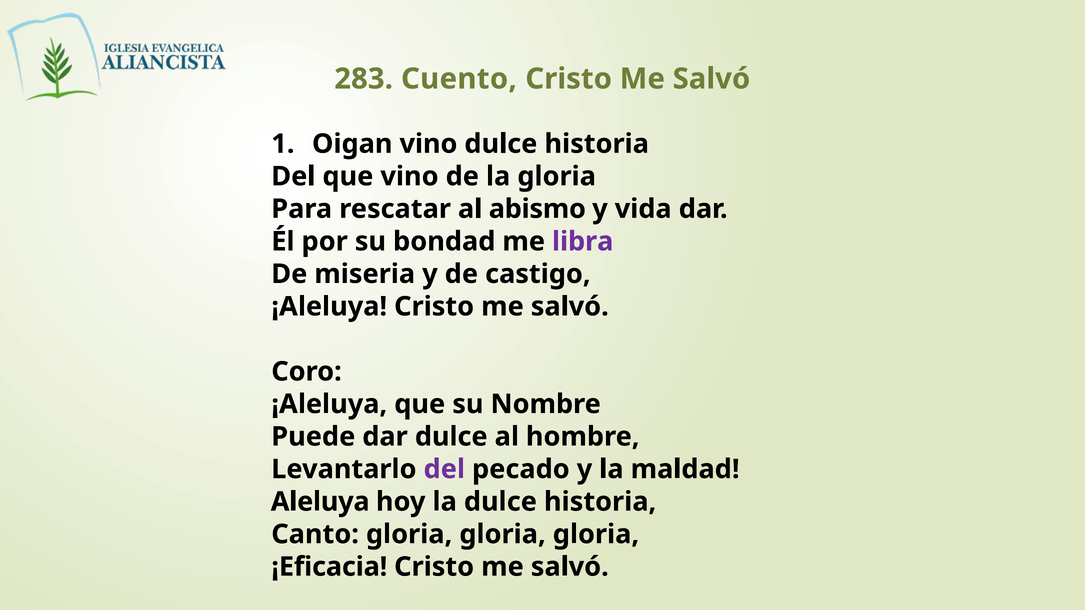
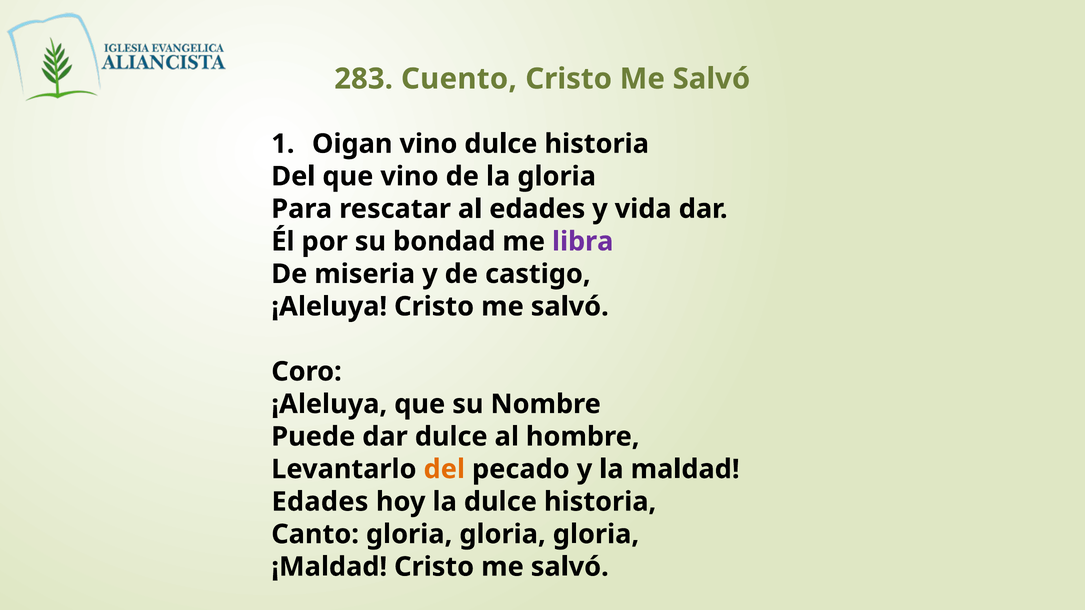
al abismo: abismo -> edades (537, 209)
del colour: purple -> orange (444, 469)
Aleluya: Aleluya -> Edades (320, 502)
¡Eficacia: ¡Eficacia -> ¡Maldad (329, 567)
